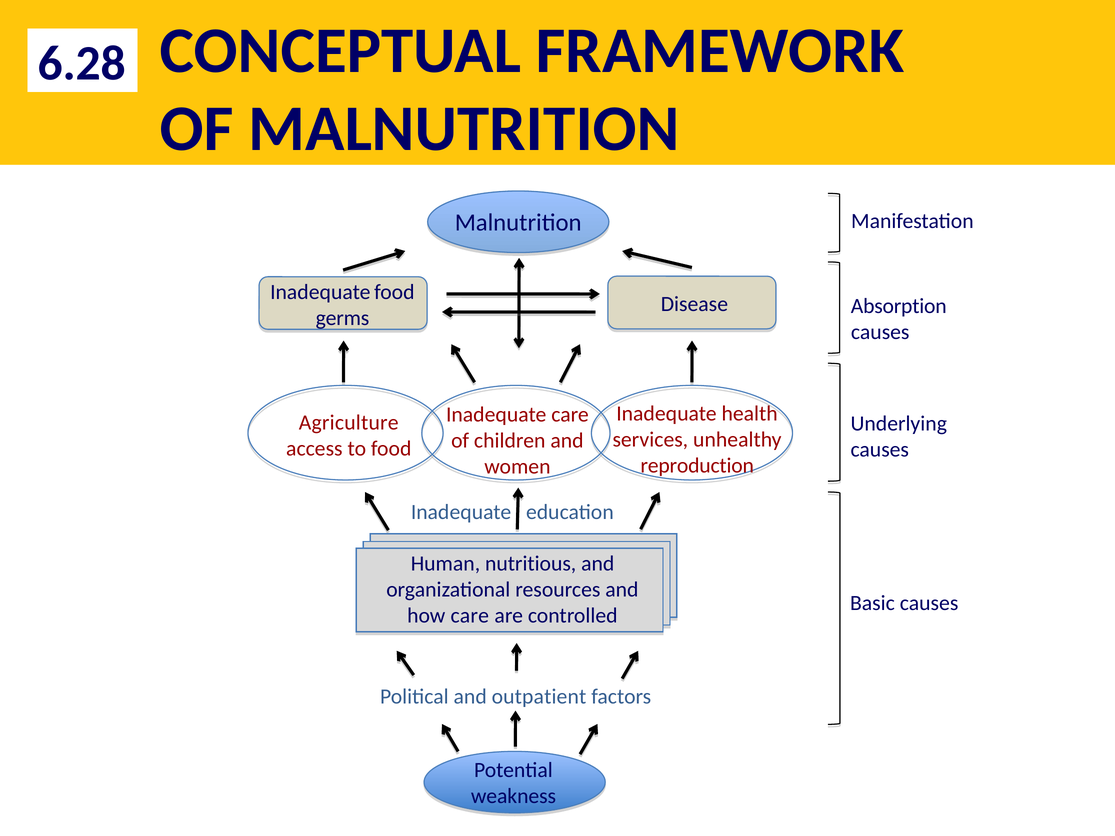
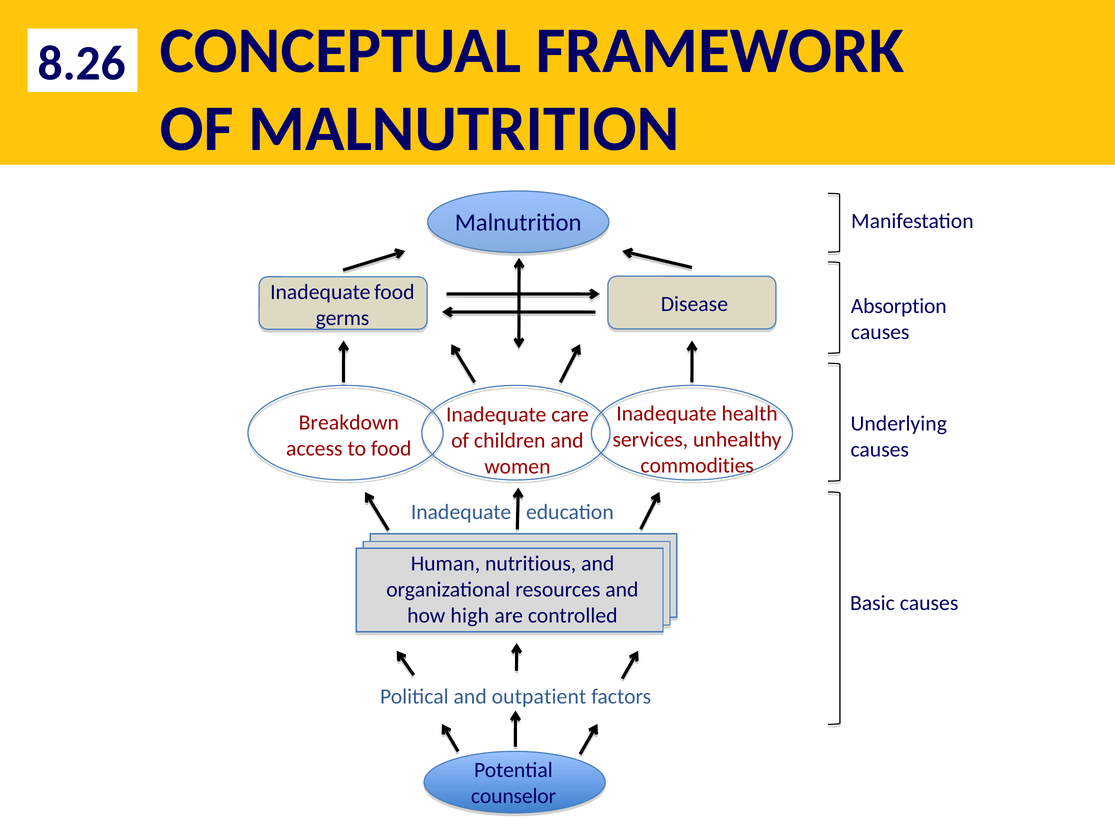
6.28: 6.28 -> 8.26 (82, 63)
Agriculture: Agriculture -> Breakdown (349, 423)
reproduction: reproduction -> commodities (697, 466)
how care: care -> high (470, 616)
weakness: weakness -> counselor (514, 796)
